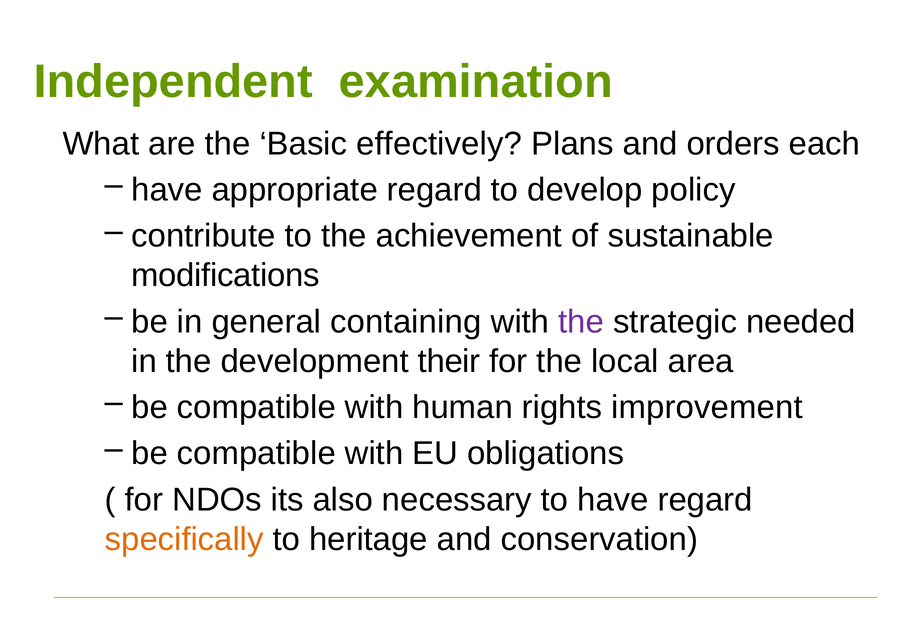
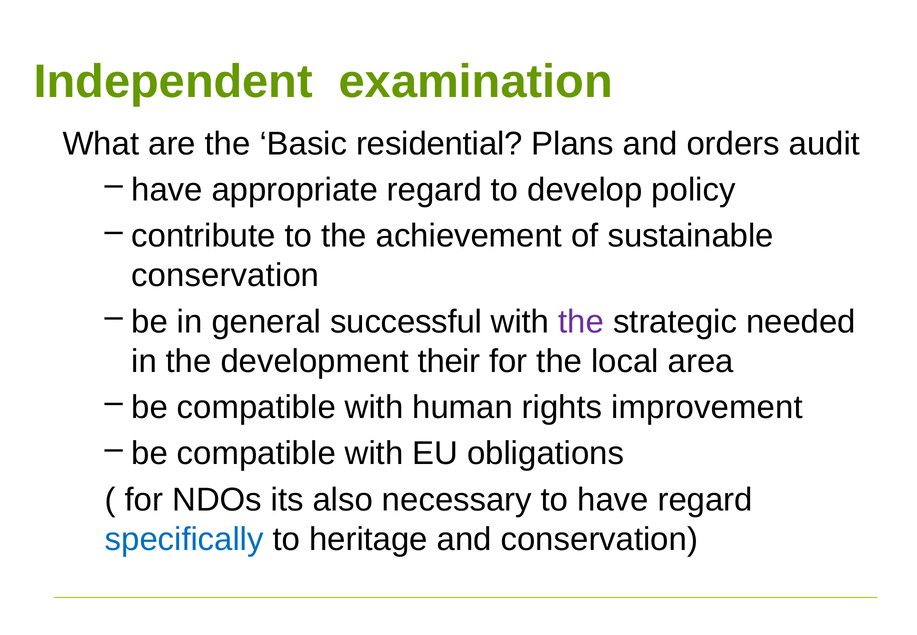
effectively: effectively -> residential (439, 144)
each: each -> audit (824, 144)
modifications: modifications -> conservation (225, 275)
containing: containing -> successful (406, 322)
specifically colour: orange -> blue (184, 539)
